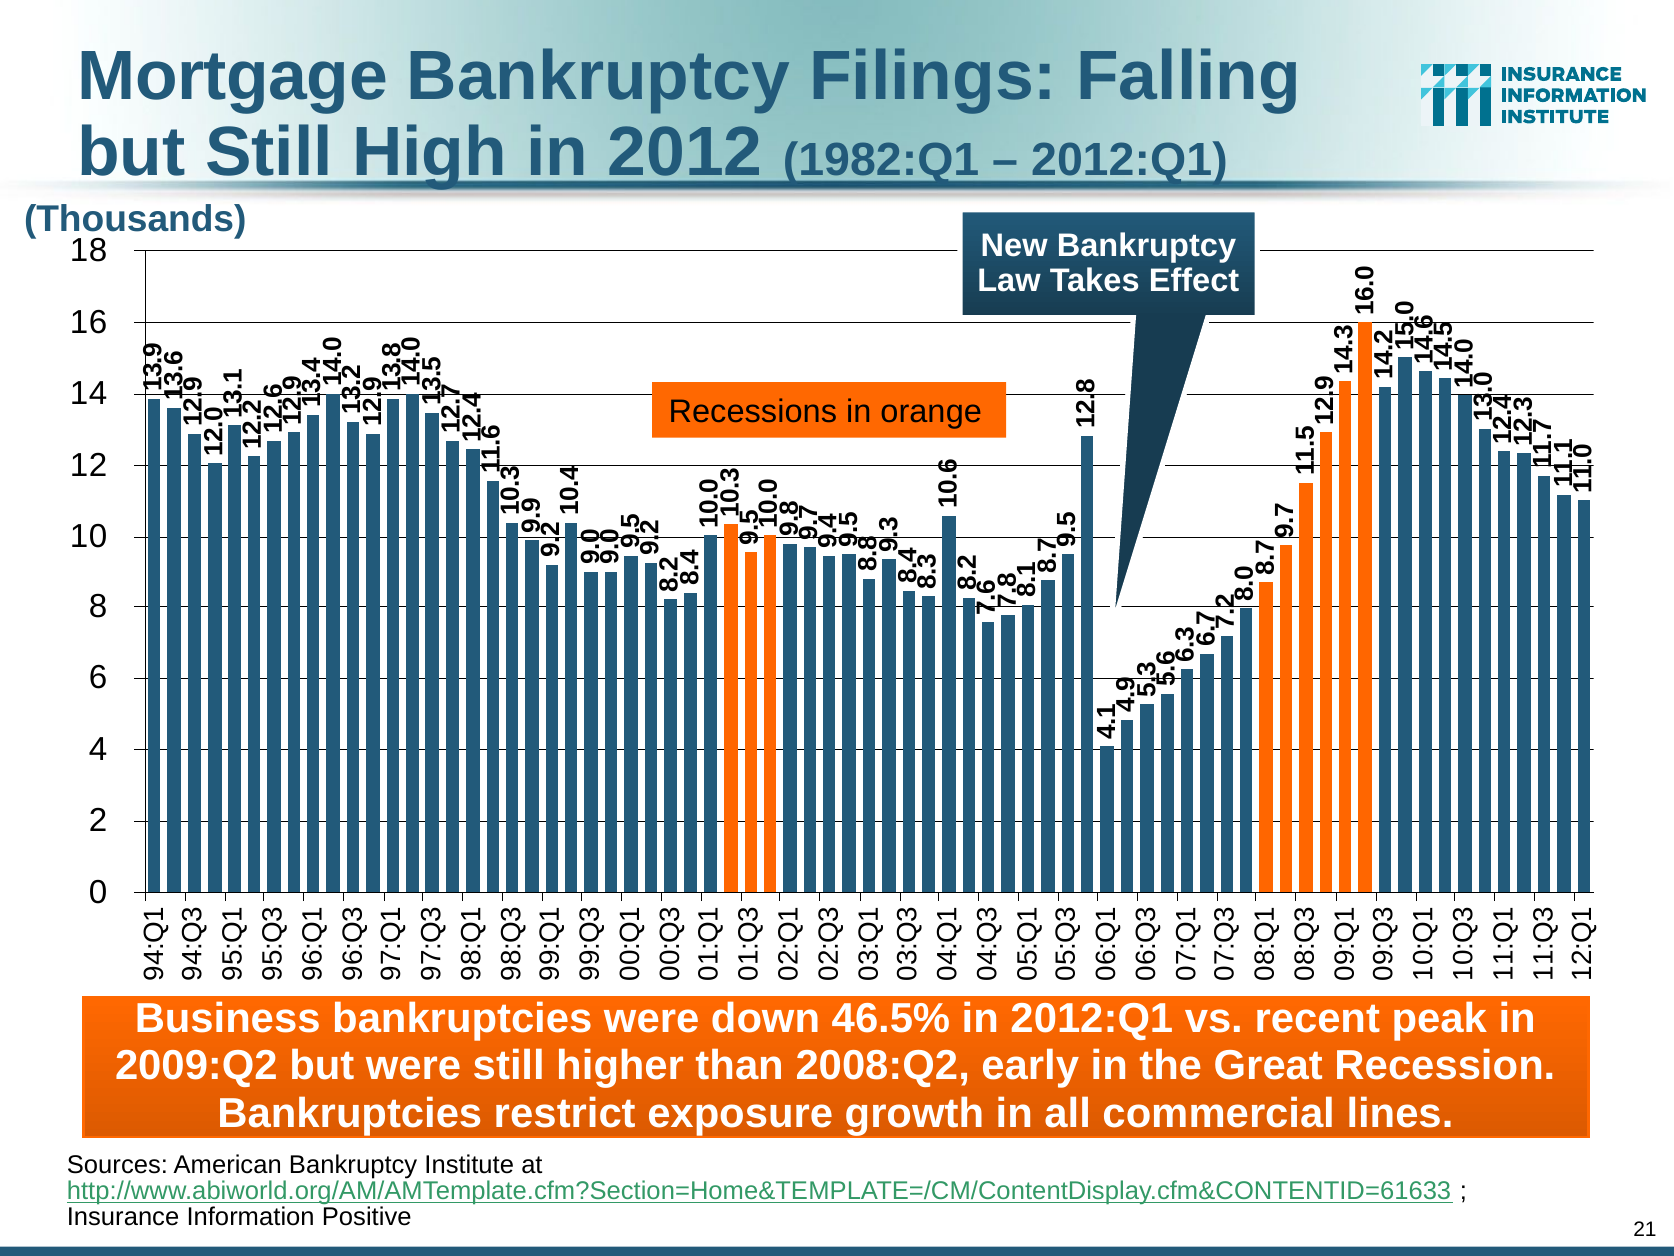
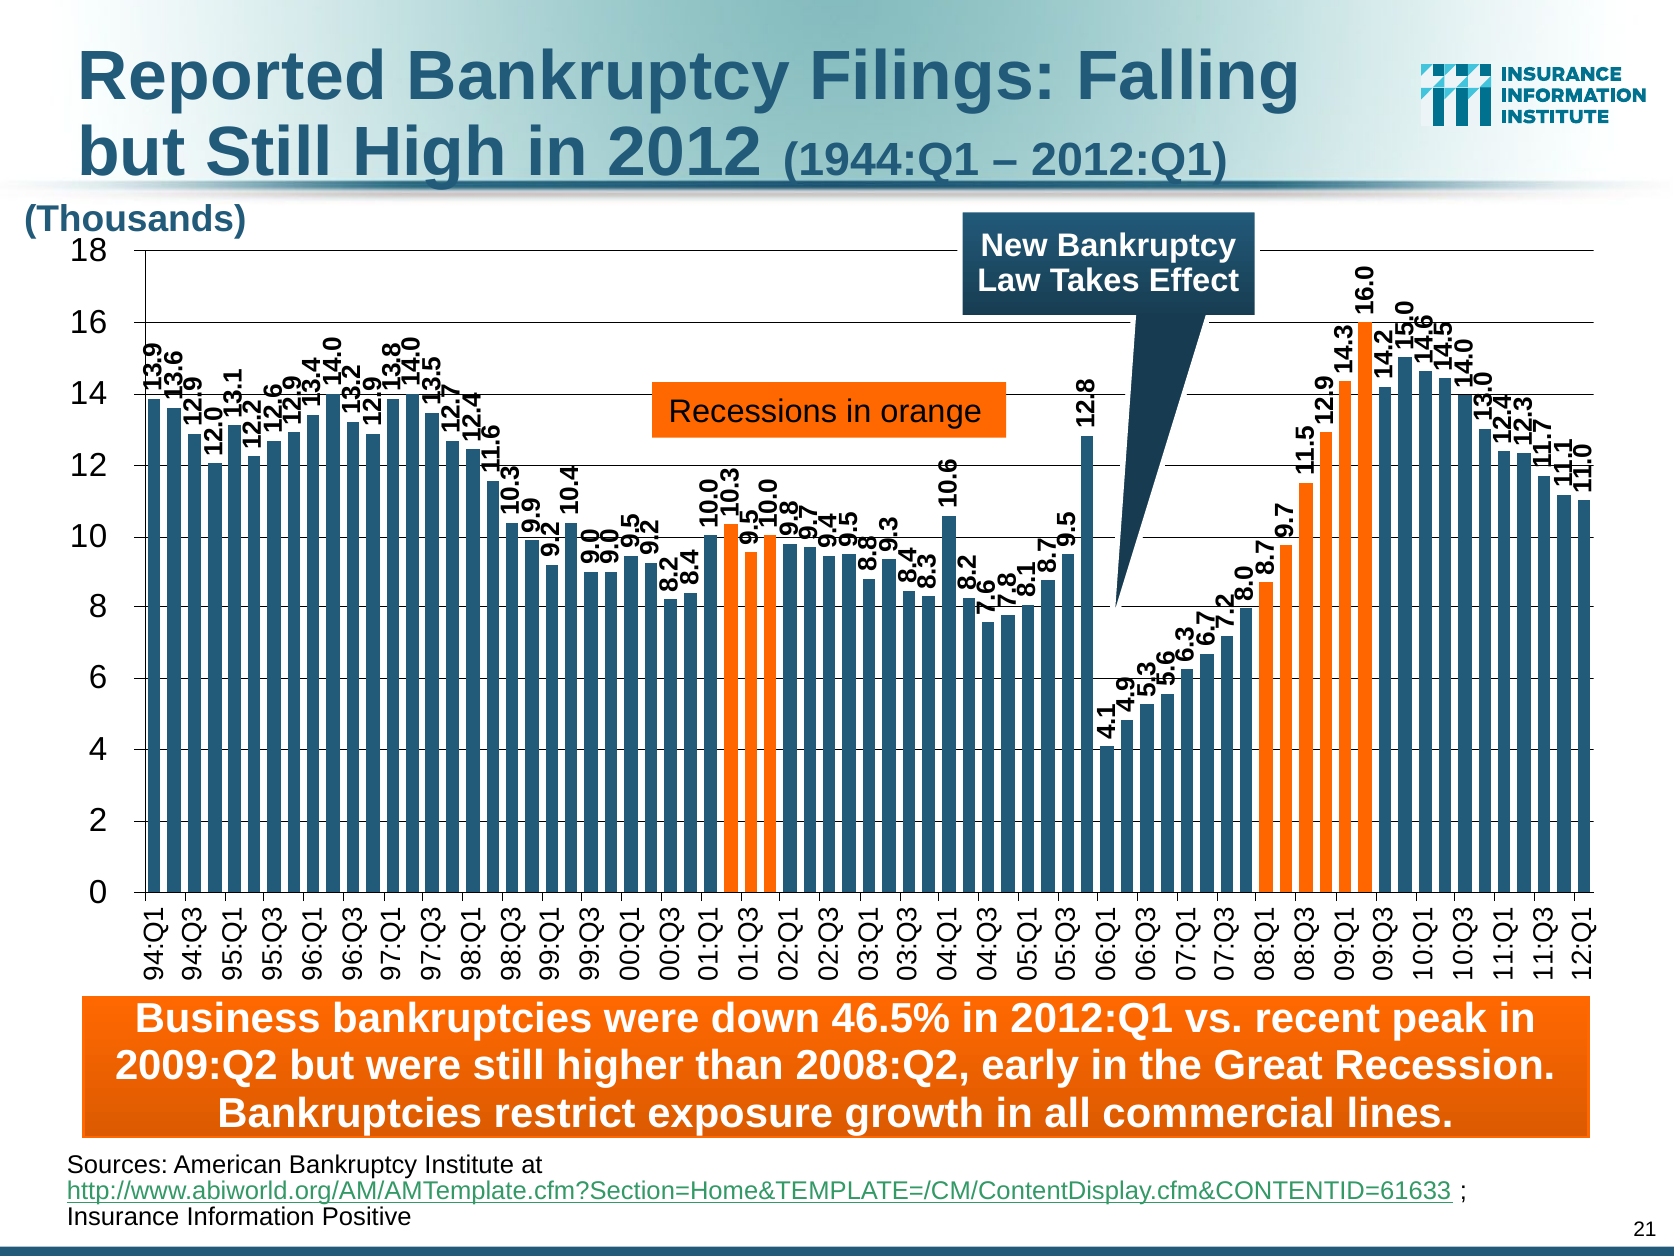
Mortgage: Mortgage -> Reported (232, 77)
1982:Q1: 1982:Q1 -> 1944:Q1 (881, 160)
